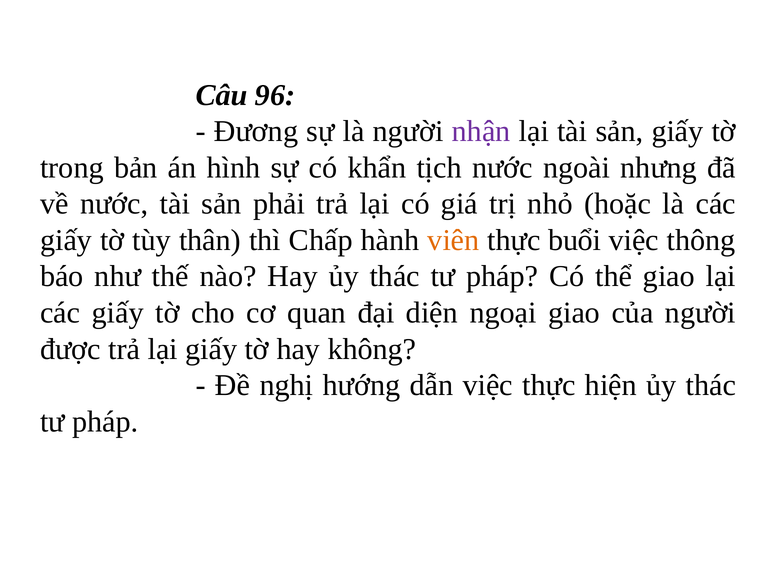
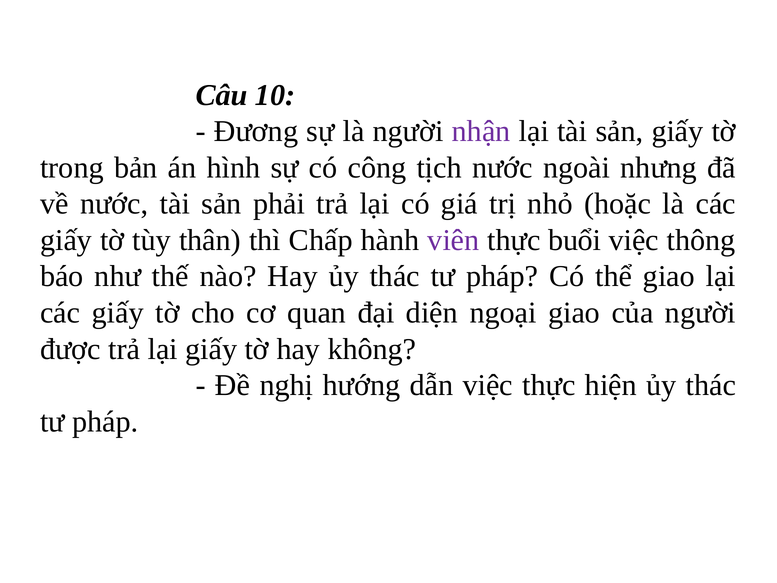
96: 96 -> 10 (275, 95)
khẩn: khẩn -> công (377, 168)
viên colour: orange -> purple (453, 240)
